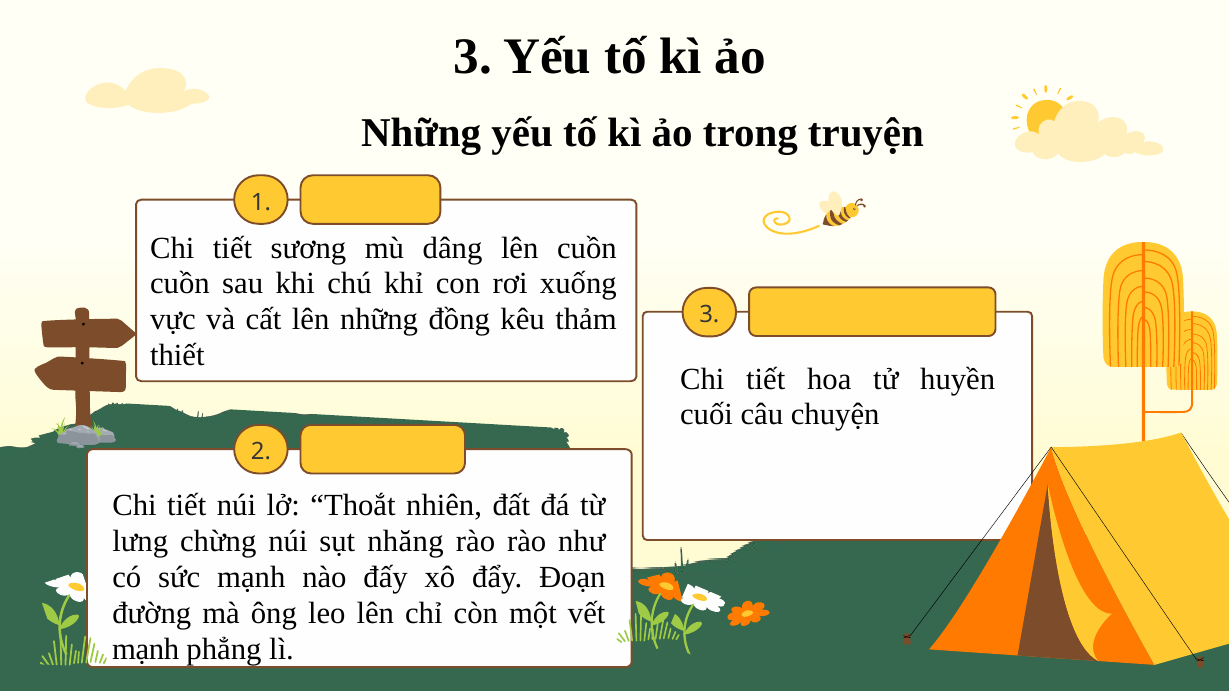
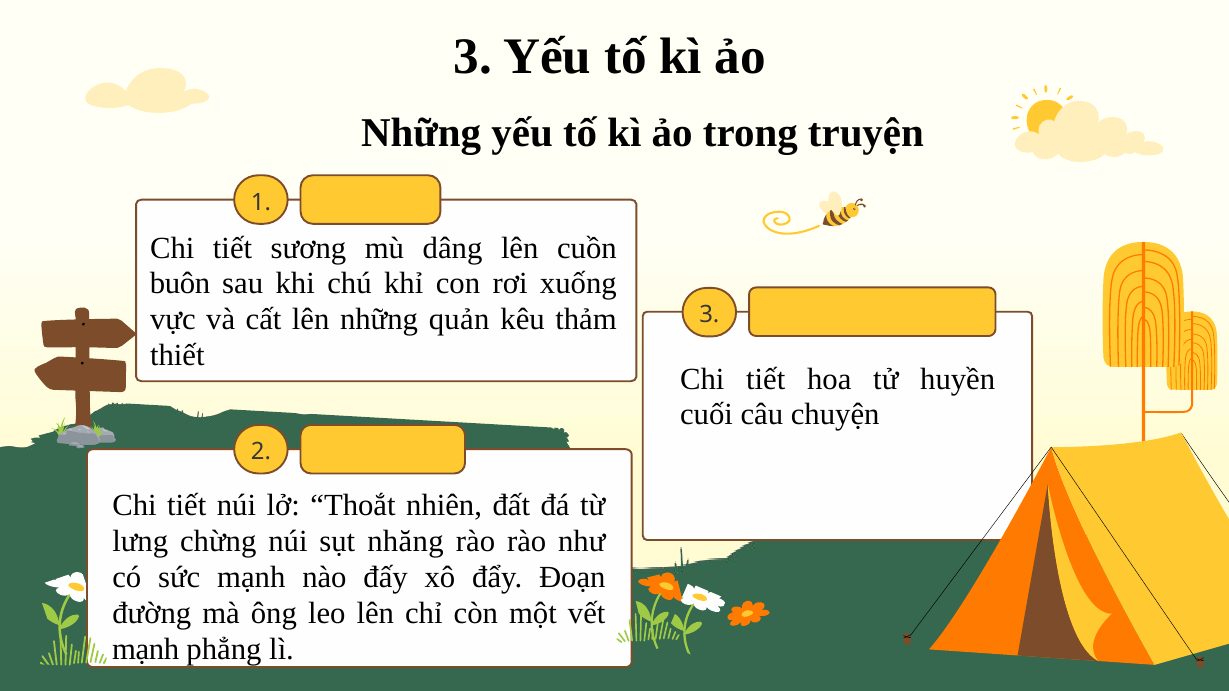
cuồn: cuồn -> buôn (180, 284)
đồng: đồng -> quản (459, 320)
